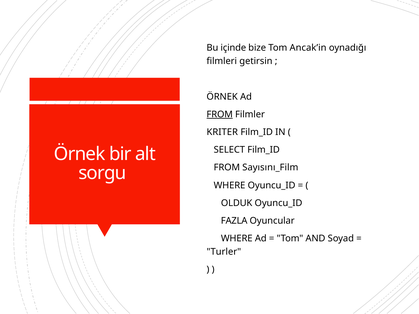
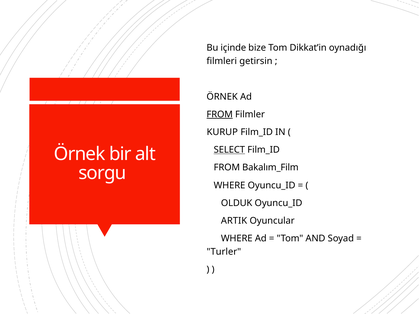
Ancak’in: Ancak’in -> Dikkat’in (308, 48)
KRITER: KRITER -> KURUP (222, 132)
SELECT underline: none -> present (229, 150)
Sayısını_Film: Sayısını_Film -> Bakalım_Film (270, 168)
FAZLA: FAZLA -> ARTIK (234, 221)
